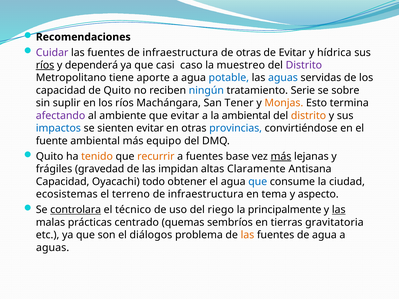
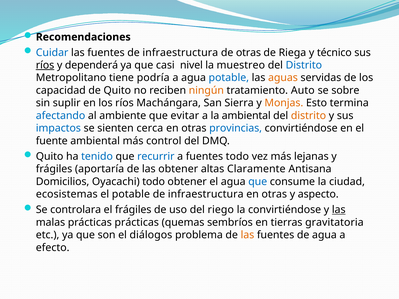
Cuidar colour: purple -> blue (52, 53)
de Evitar: Evitar -> Riega (292, 53)
hídrica: hídrica -> técnico (334, 53)
caso: caso -> nivel (191, 65)
Distrito colour: purple -> blue (304, 65)
aporte: aporte -> podría (153, 78)
aguas colour: blue -> orange (283, 78)
ningún colour: blue -> orange (206, 90)
Serie: Serie -> Auto (303, 90)
Tener: Tener -> Sierra (239, 103)
afectando colour: purple -> blue (61, 116)
sienten evitar: evitar -> cerca (150, 128)
equipo: equipo -> control (164, 141)
tenido colour: orange -> blue (97, 156)
recurrir colour: orange -> blue (156, 156)
fuentes base: base -> todo (237, 156)
más underline: present -> none (281, 156)
gravedad: gravedad -> aportaría (100, 169)
las impidan: impidan -> obtener (178, 169)
Capacidad: Capacidad -> Domicilios (63, 182)
el terreno: terreno -> potable (131, 194)
tema: tema -> otras (274, 194)
controlara underline: present -> none (76, 210)
el técnico: técnico -> frágiles (133, 210)
la principalmente: principalmente -> convirtiéndose (285, 210)
prácticas centrado: centrado -> prácticas (137, 223)
aguas: aguas -> efecto (53, 248)
